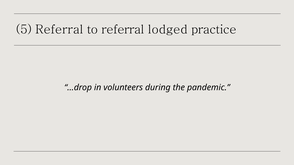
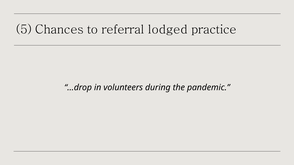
5 Referral: Referral -> Chances (59, 30)
